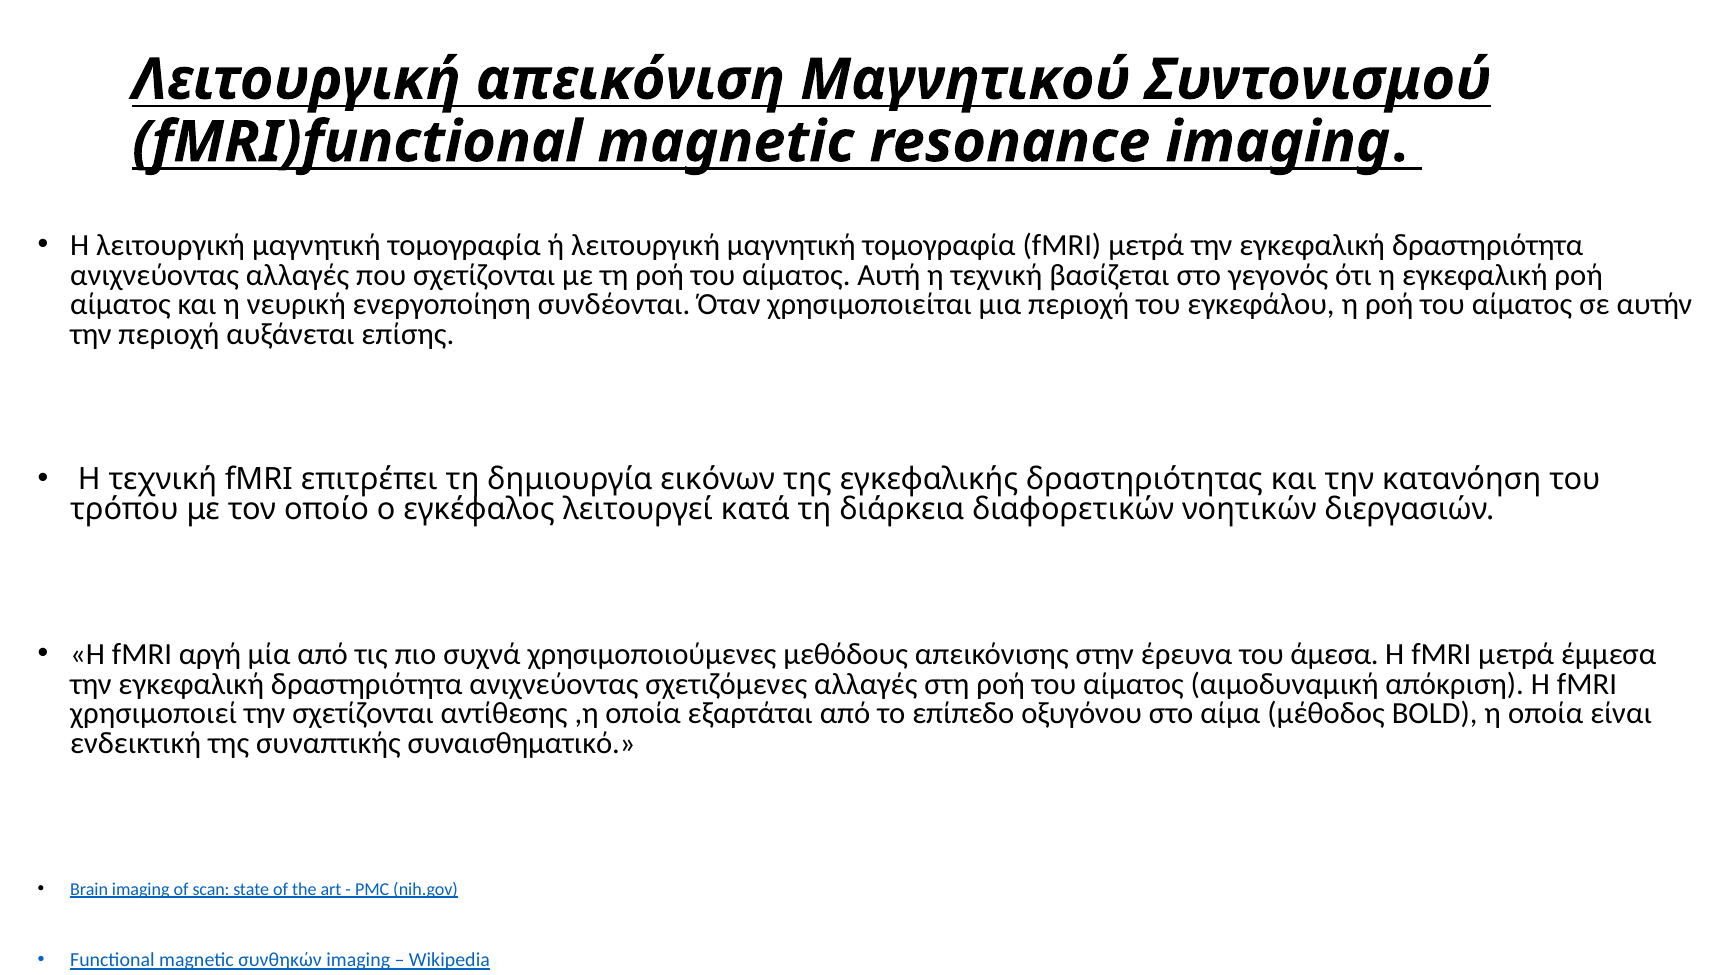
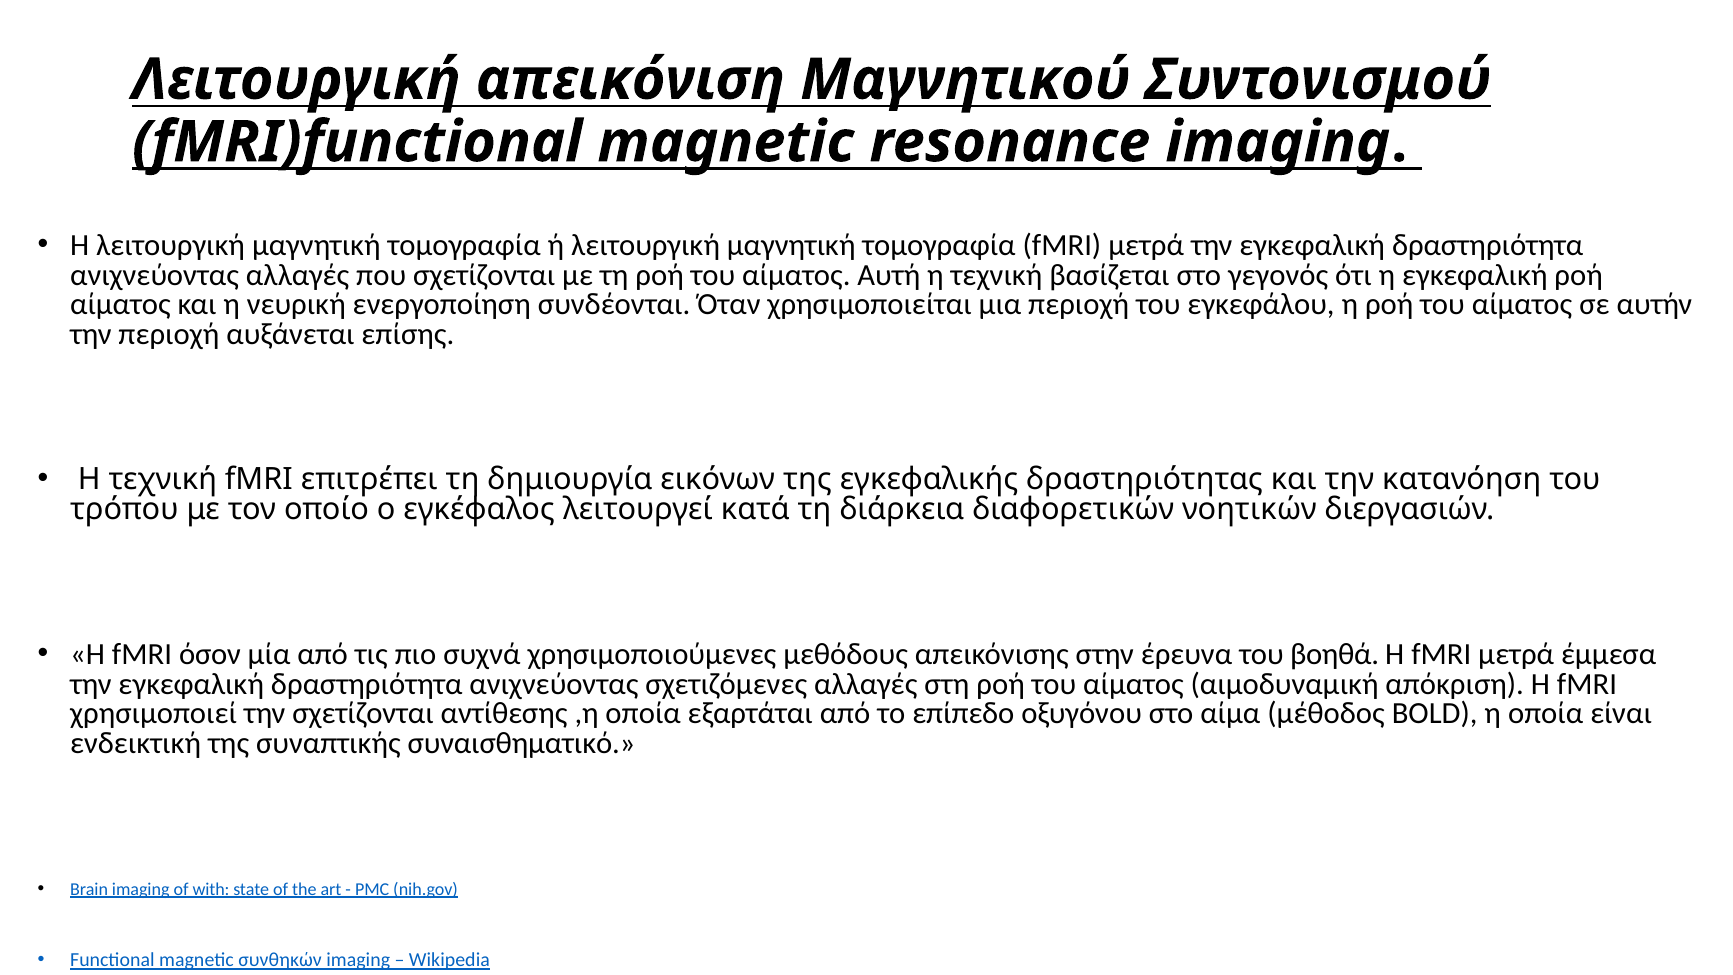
αργή: αργή -> όσον (210, 654)
άμεσα: άμεσα -> βοηθά (1335, 654)
scan: scan -> with (211, 889)
